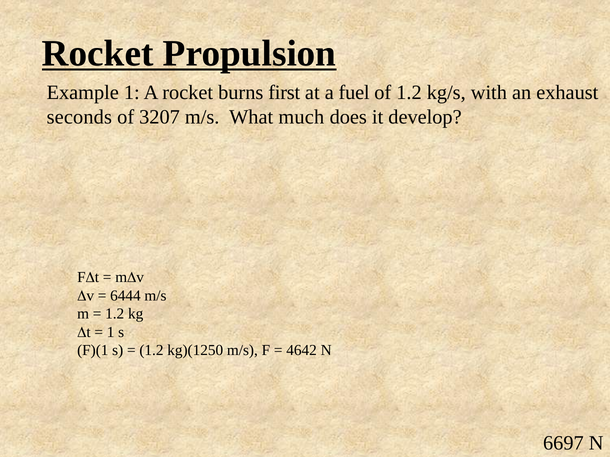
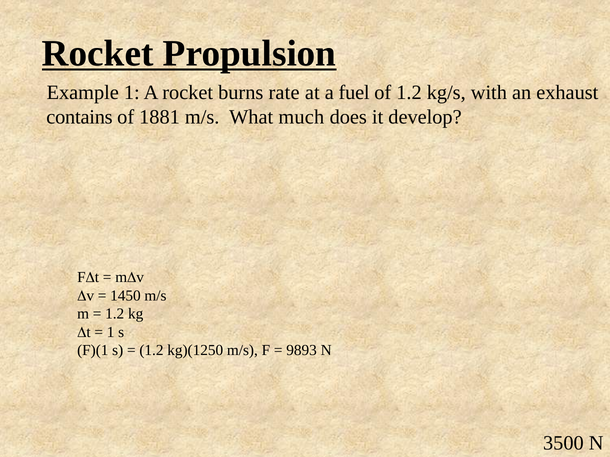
first: first -> rate (284, 93)
seconds: seconds -> contains (79, 117)
3207: 3207 -> 1881 (160, 117)
6444: 6444 -> 1450 (125, 296)
4642: 4642 -> 9893 (302, 351)
6697: 6697 -> 3500 (563, 443)
